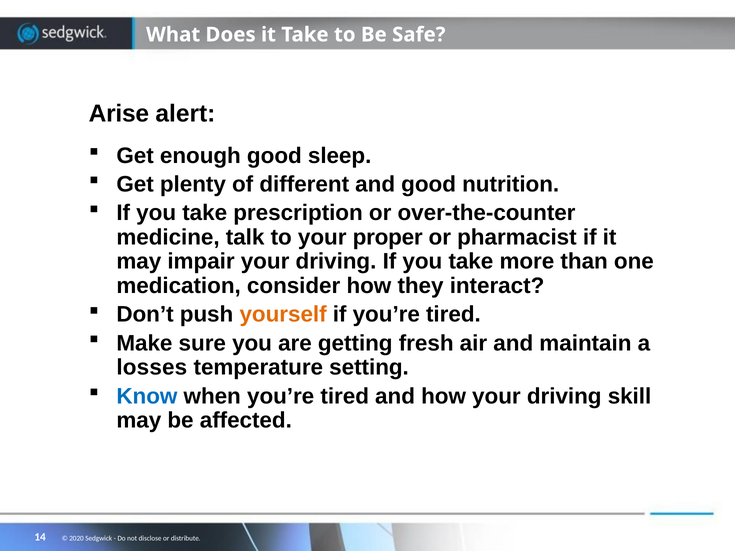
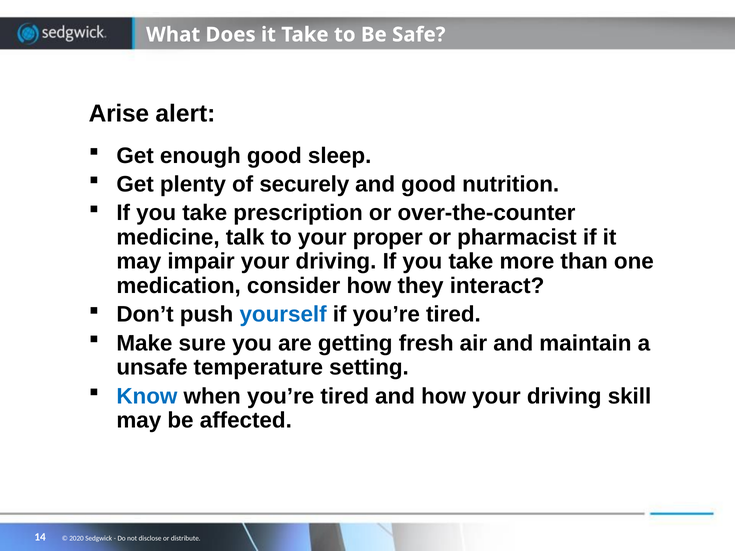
different: different -> securely (304, 184)
yourself colour: orange -> blue (283, 315)
losses: losses -> unsafe (152, 368)
